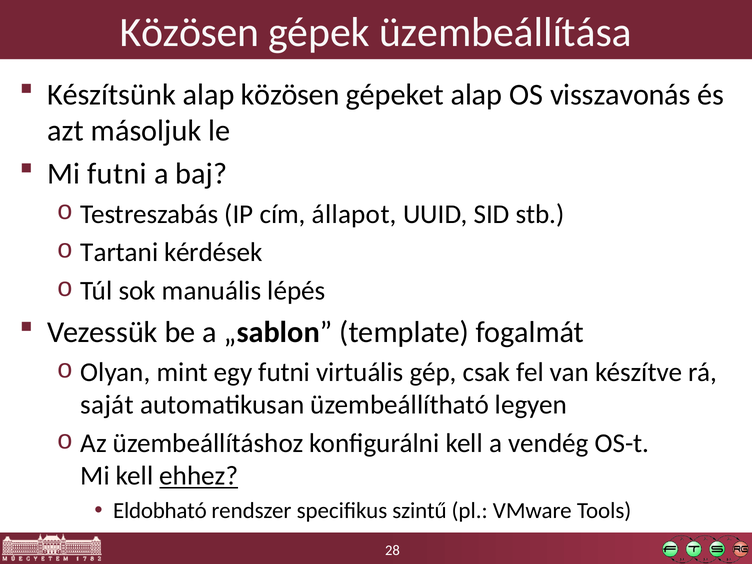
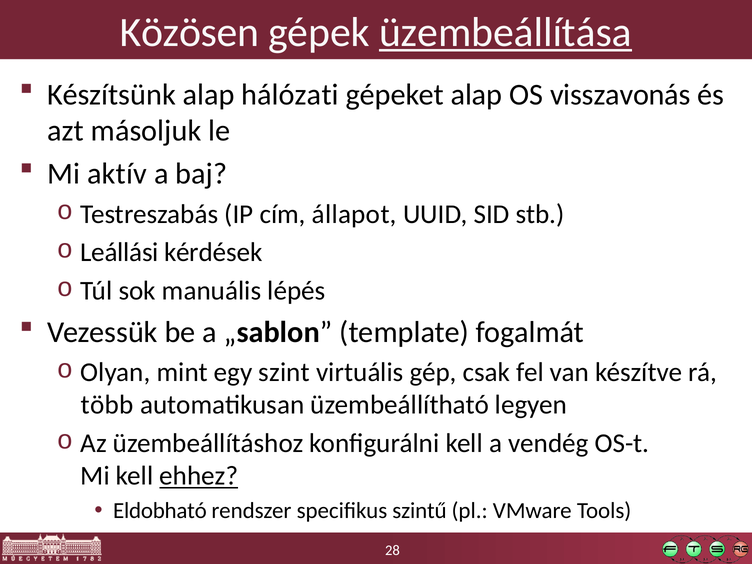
üzembeállítása underline: none -> present (506, 33)
alap közösen: közösen -> hálózati (290, 95)
Mi futni: futni -> aktív (117, 174)
Tartani: Tartani -> Leállási (119, 252)
egy futni: futni -> szint (284, 372)
saját: saját -> több (107, 405)
